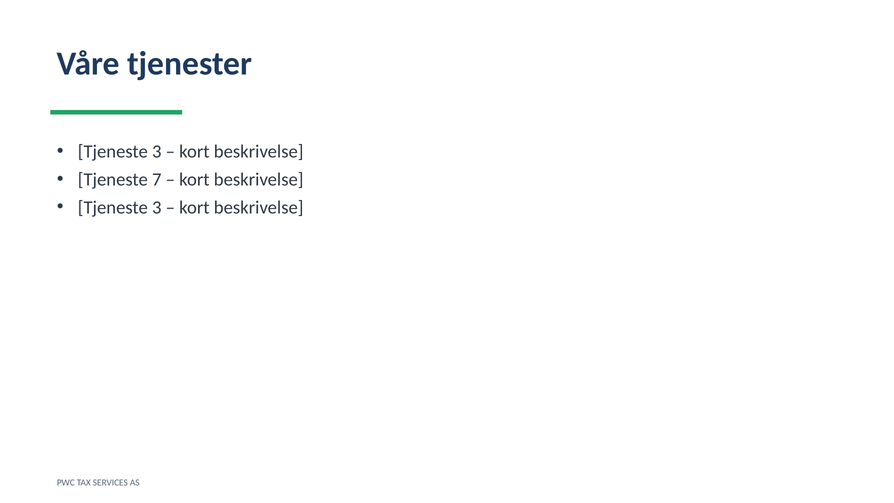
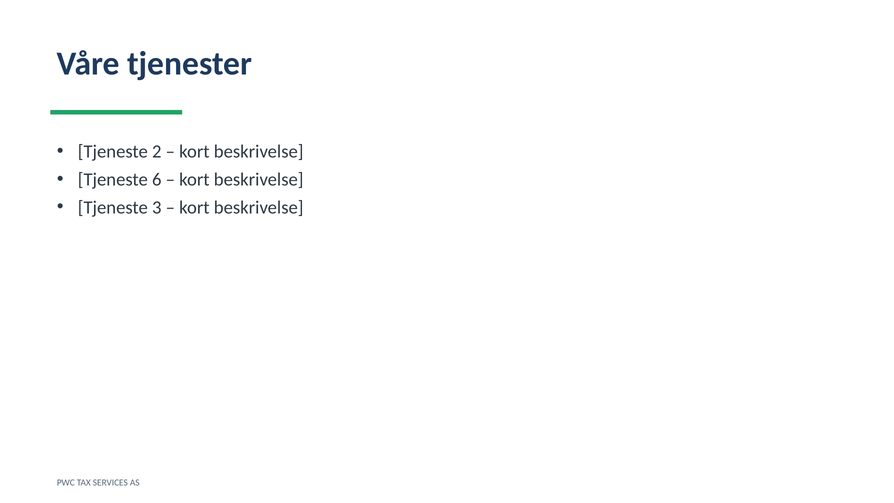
3: 3 -> 2 (157, 151)
7: 7 -> 6 (157, 179)
